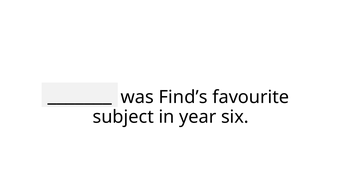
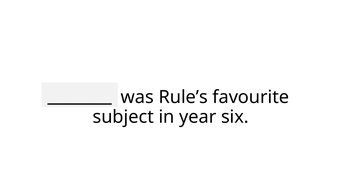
Find’s: Find’s -> Rule’s (183, 97)
